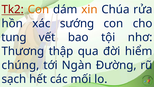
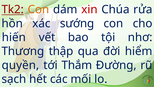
xin colour: orange -> red (89, 9)
tung: tung -> hiến (14, 37)
chúng: chúng -> quyền (20, 65)
Ngàn: Ngàn -> Thắm (77, 65)
